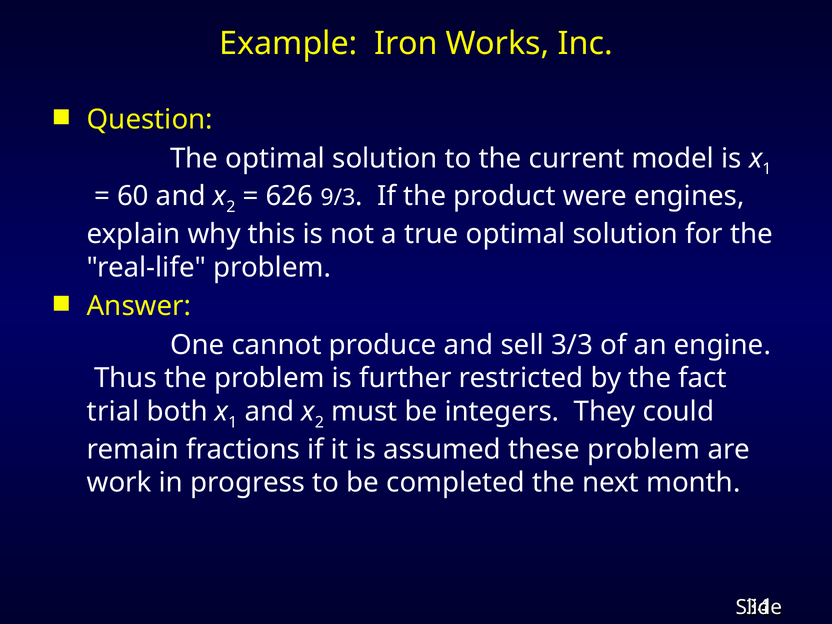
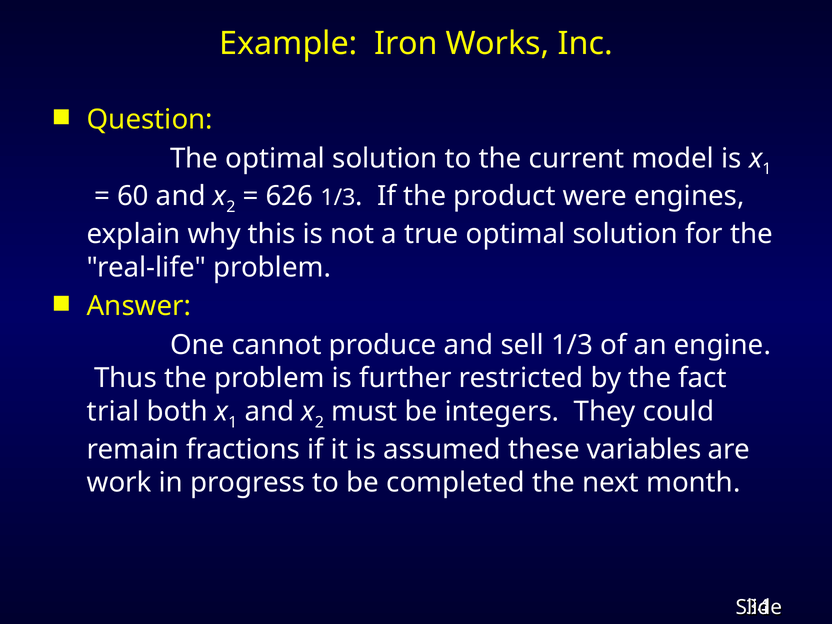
626 9/3: 9/3 -> 1/3 (338, 198)
sell 3/3: 3/3 -> 1/3 (572, 345)
these problem: problem -> variables (644, 449)
